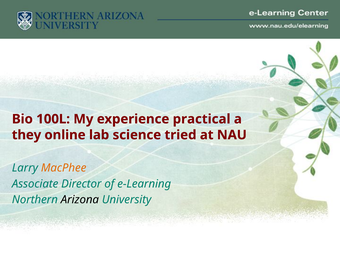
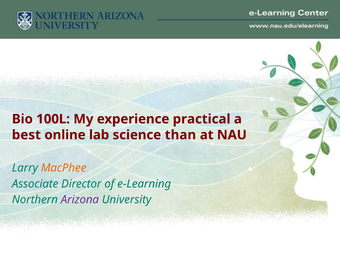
they: they -> best (26, 135)
tried: tried -> than (180, 135)
Arizona colour: black -> purple (80, 200)
